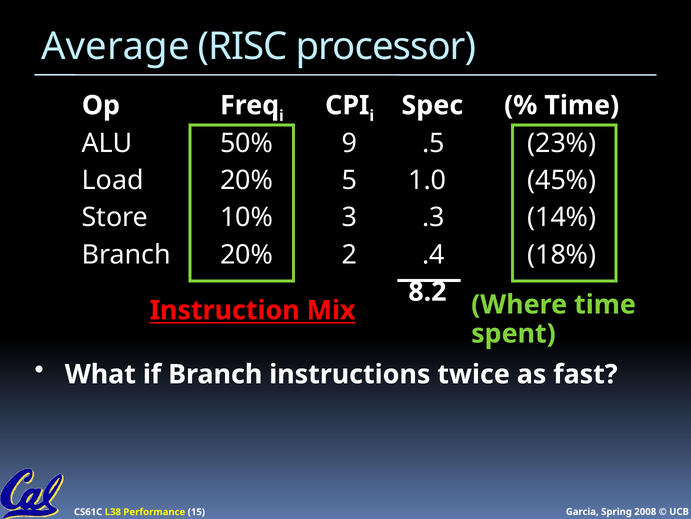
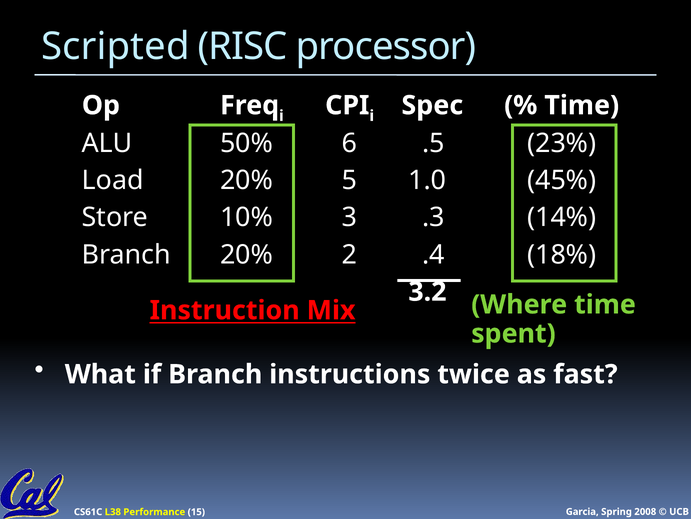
Average: Average -> Scripted (115, 46)
9: 9 -> 6 (350, 143)
8.2: 8.2 -> 3.2 (427, 291)
